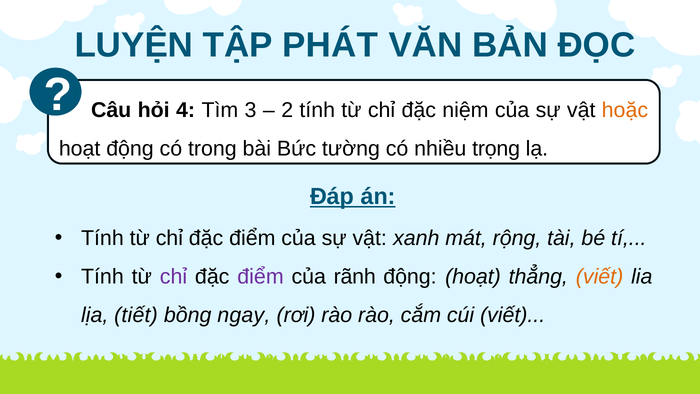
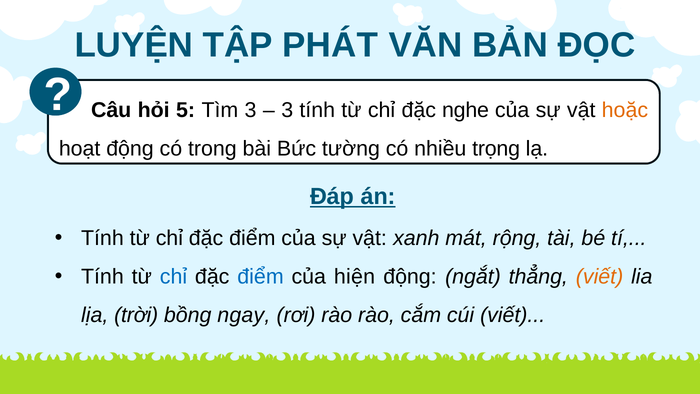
4: 4 -> 5 (186, 110)
2: 2 -> 3 (287, 110)
niệm: niệm -> nghe (466, 110)
chỉ colour: purple -> blue (174, 277)
điểm colour: purple -> blue (261, 277)
rãnh: rãnh -> hiện (355, 277)
động hoạt: hoạt -> ngắt (473, 277)
tiết: tiết -> trời (136, 315)
